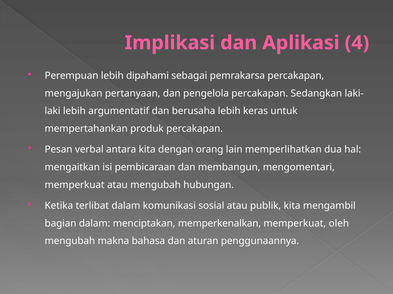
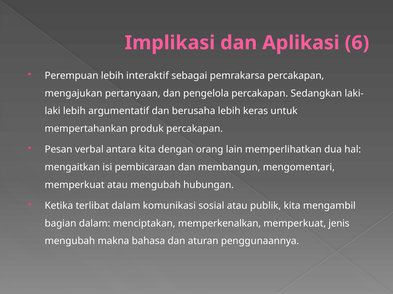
4: 4 -> 6 (357, 43)
dipahami: dipahami -> interaktif (147, 76)
oleh: oleh -> jenis (339, 224)
